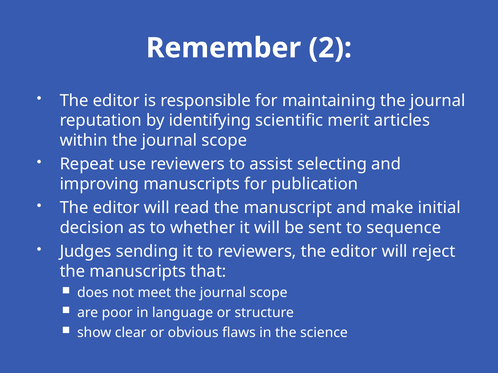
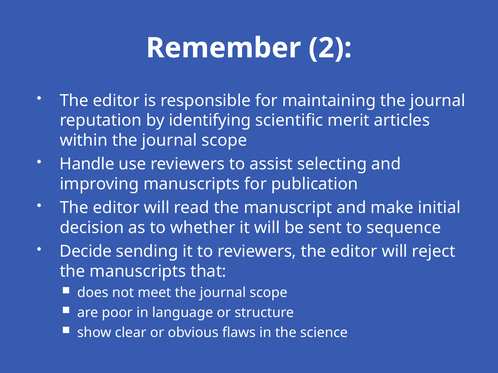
Repeat: Repeat -> Handle (87, 164)
Judges: Judges -> Decide (86, 252)
